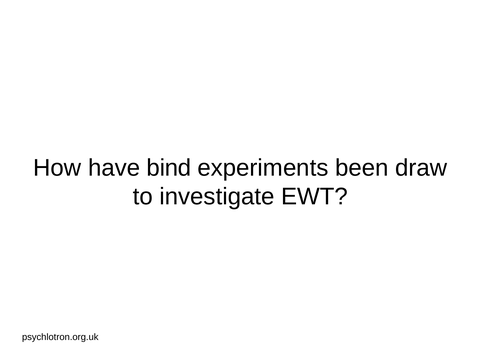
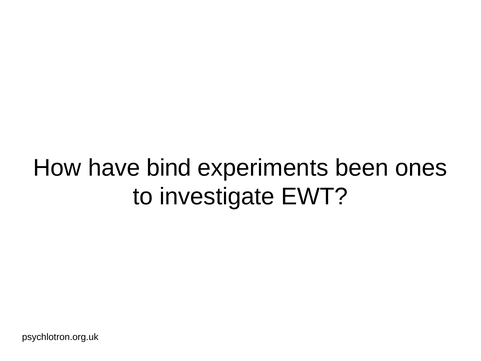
draw: draw -> ones (421, 168)
